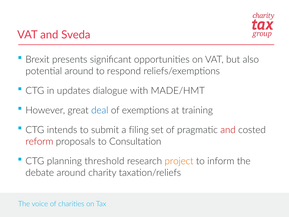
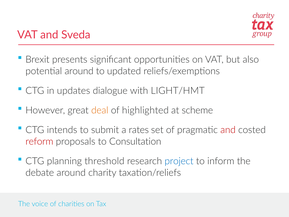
respond: respond -> updated (124, 71)
MADE/HMT: MADE/HMT -> LIGHT/HMT (178, 91)
deal colour: blue -> orange (100, 110)
exemptions: exemptions -> highlighted (145, 110)
training: training -> scheme (197, 110)
filing: filing -> rates (139, 130)
project colour: orange -> blue (179, 161)
